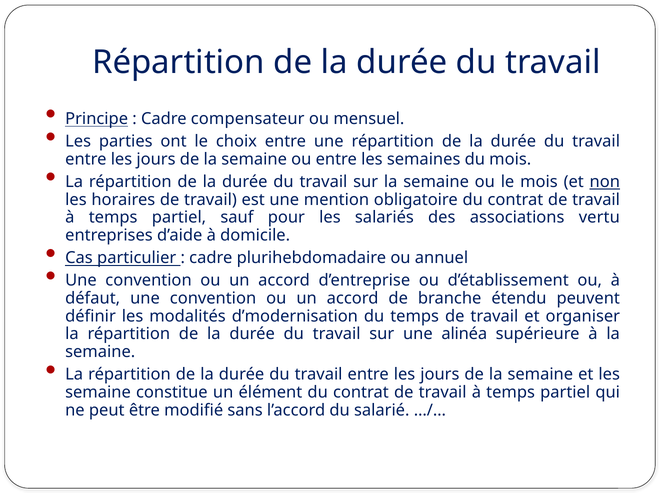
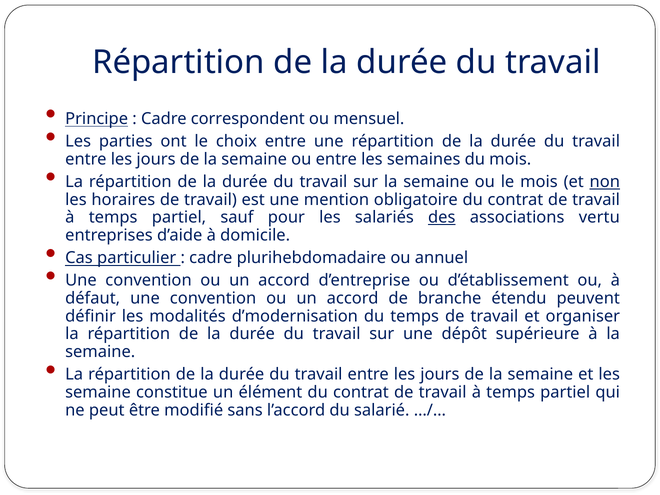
compensateur: compensateur -> correspondent (248, 119)
des underline: none -> present (442, 218)
alinéa: alinéa -> dépôt (464, 334)
